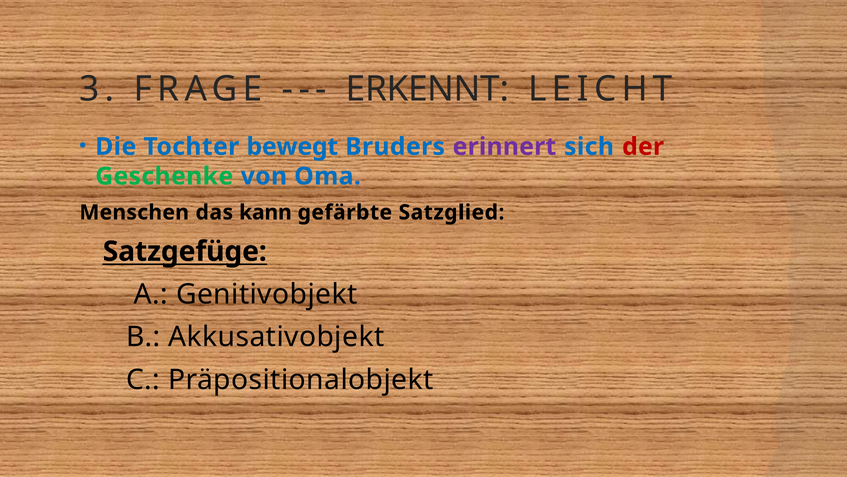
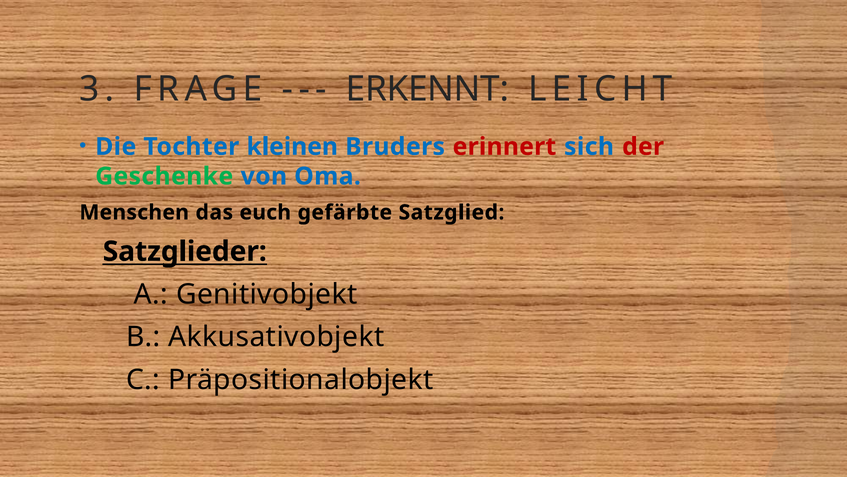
bewegt: bewegt -> kleinen (292, 147)
erinnert colour: purple -> red (504, 147)
kann: kann -> euch (265, 212)
Satzgefüge: Satzgefüge -> Satzglieder (185, 251)
